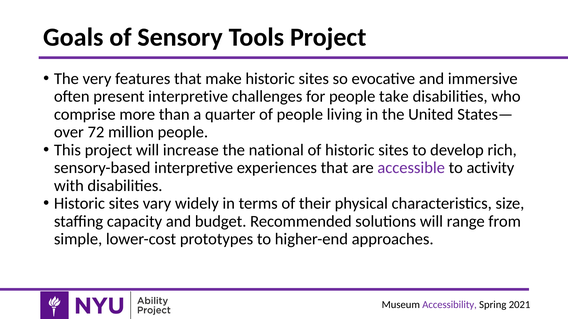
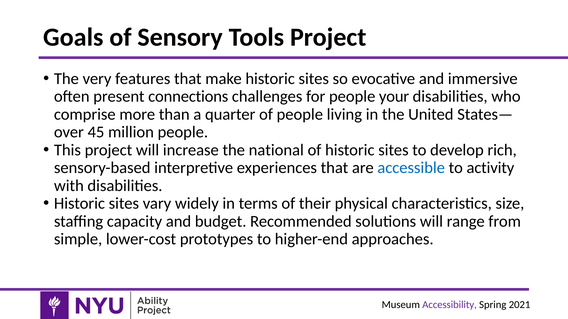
present interpretive: interpretive -> connections (188, 97)
take: take -> your (394, 97)
72: 72 -> 45 (96, 132)
accessible colour: purple -> blue (411, 168)
